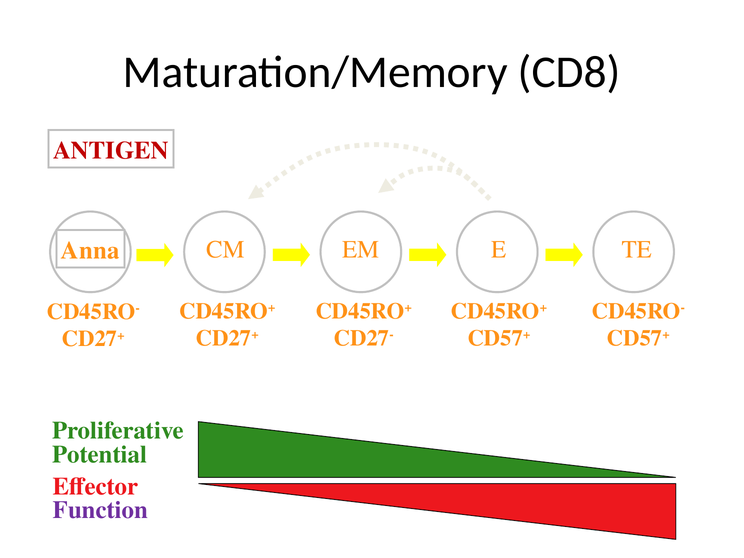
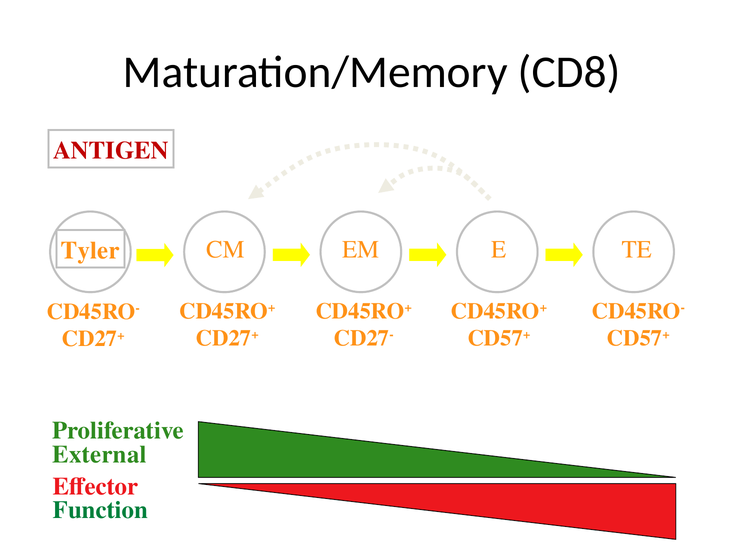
Anna: Anna -> Tyler (90, 250)
Potential: Potential -> External (100, 454)
Function colour: purple -> green (100, 510)
